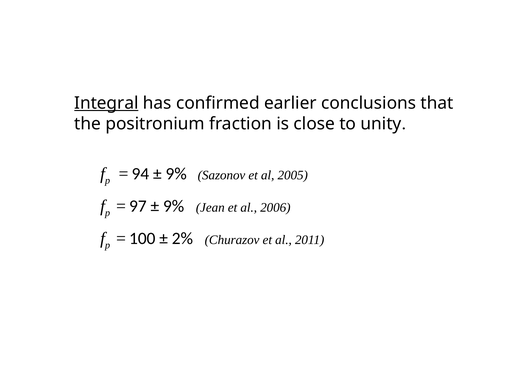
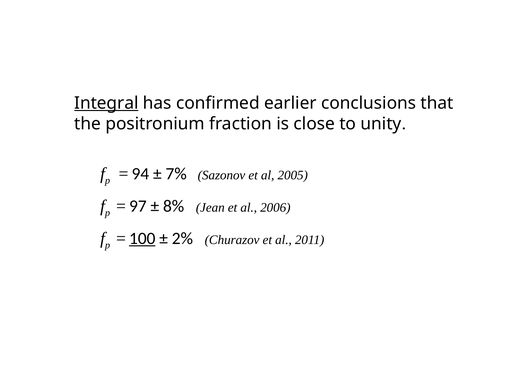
9%: 9% -> 7% (176, 174)
9%: 9% -> 8% (174, 206)
100 underline: none -> present (142, 239)
